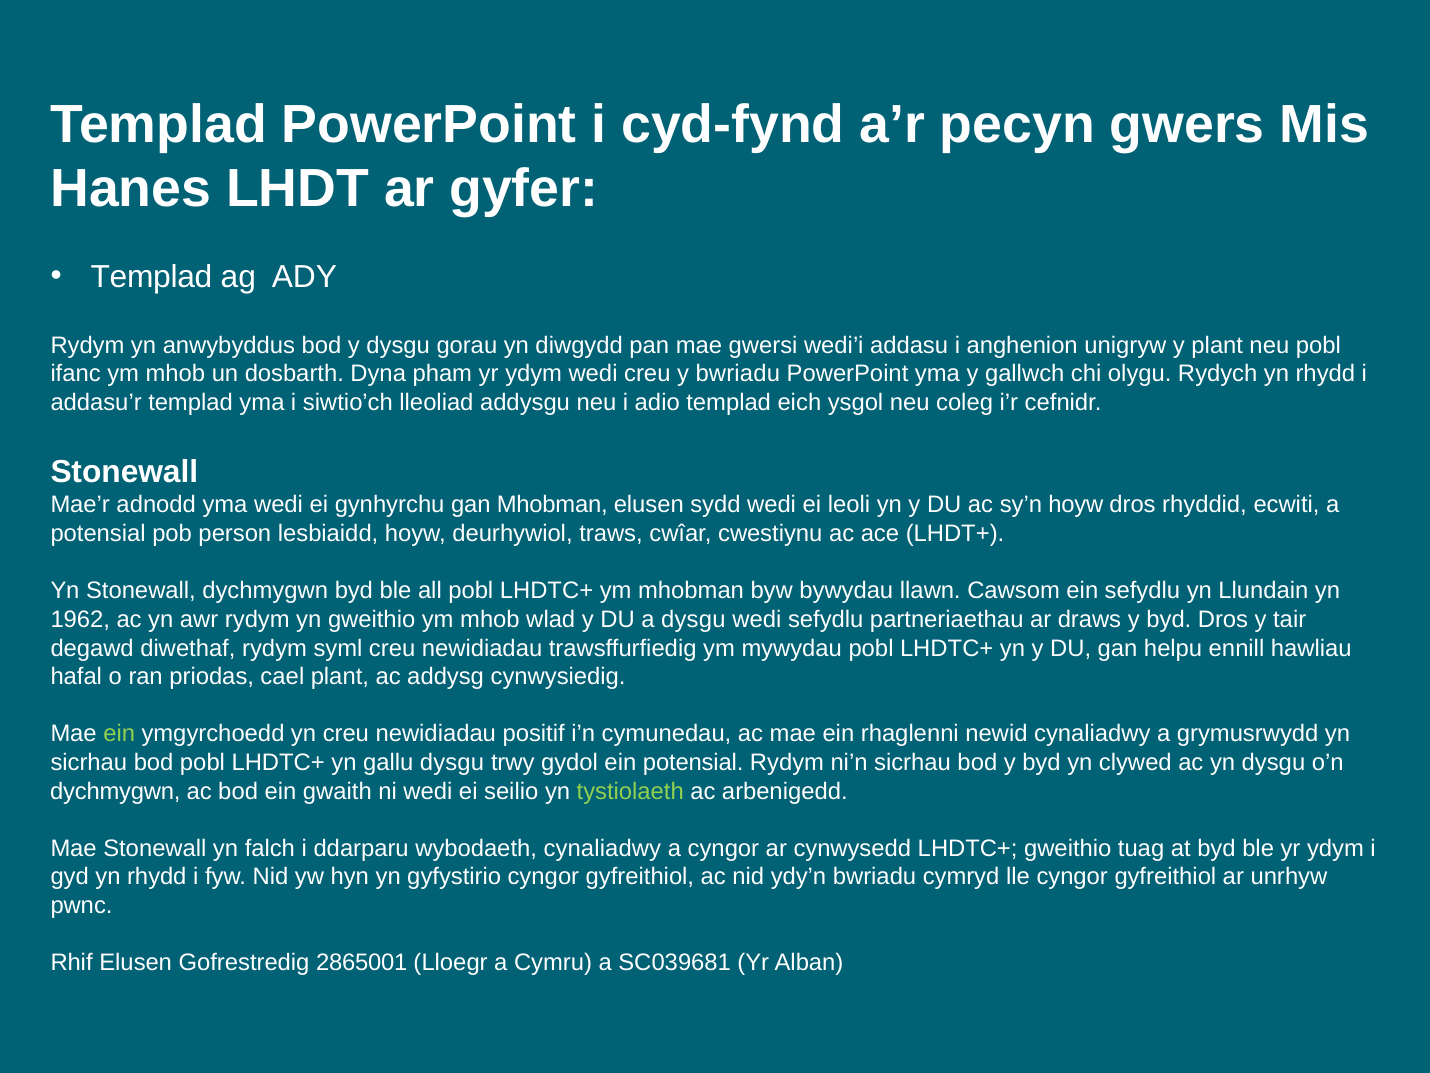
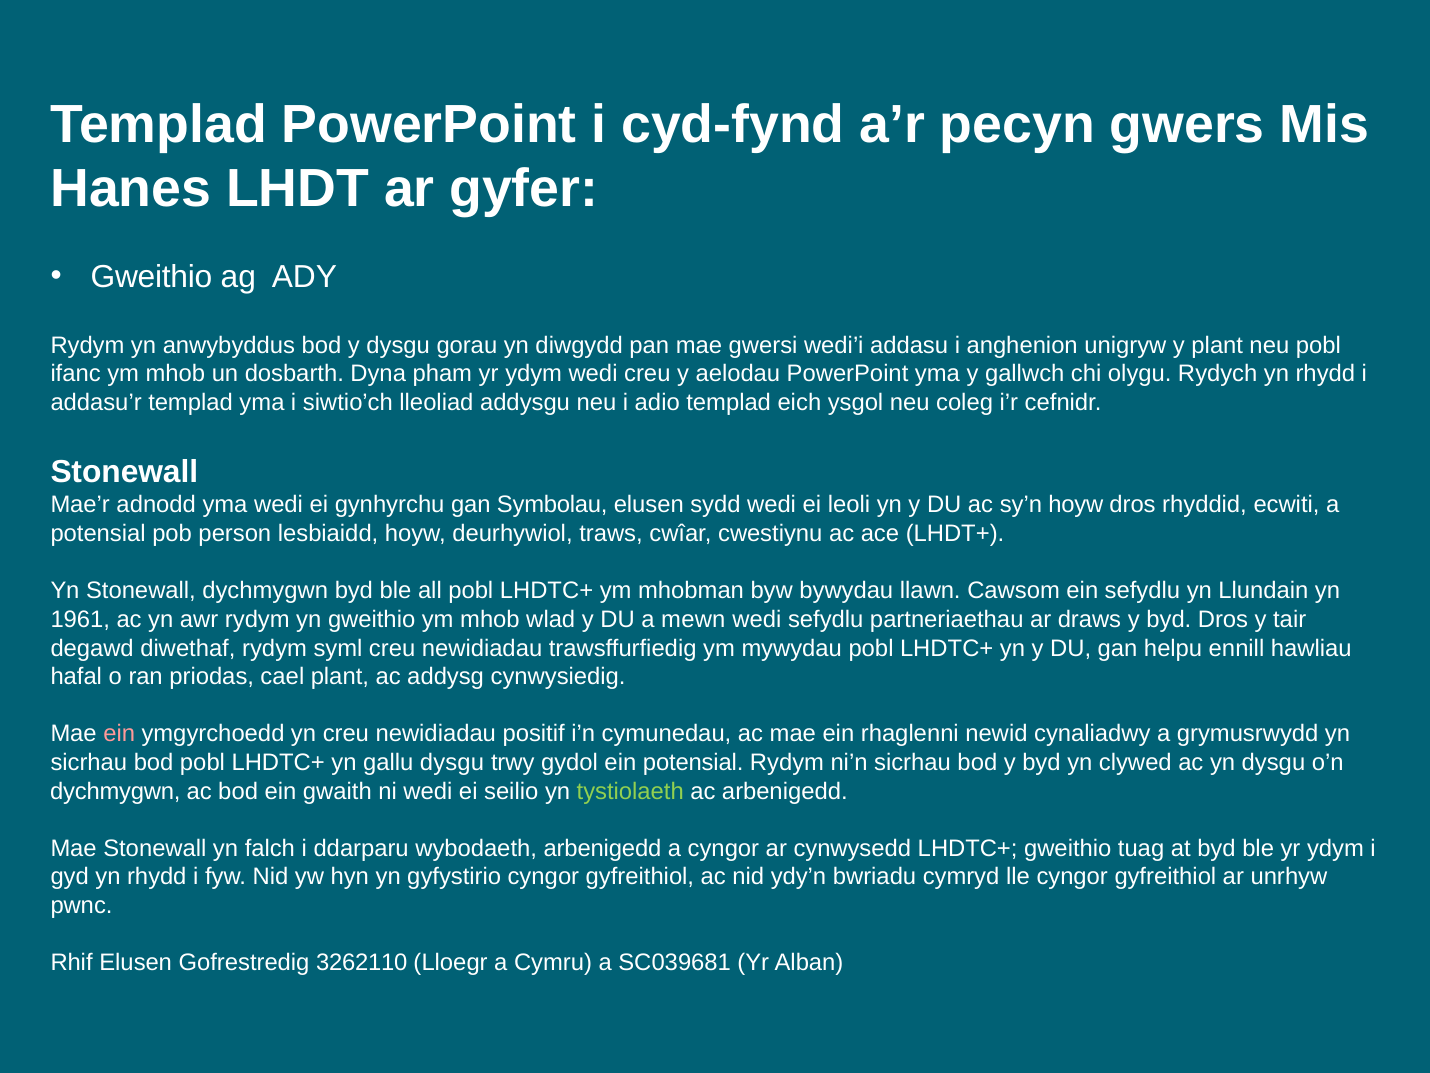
Templad: Templad -> Gweithio (151, 277)
y bwriadu: bwriadu -> aelodau (738, 374)
gan Mhobman: Mhobman -> Symbolau (552, 505)
1962: 1962 -> 1961 (80, 619)
a dysgu: dysgu -> mewn (693, 619)
ein colour: light green -> pink (119, 734)
wybodaeth cynaliadwy: cynaliadwy -> arbenigedd (602, 848)
2865001: 2865001 -> 3262110 (362, 962)
